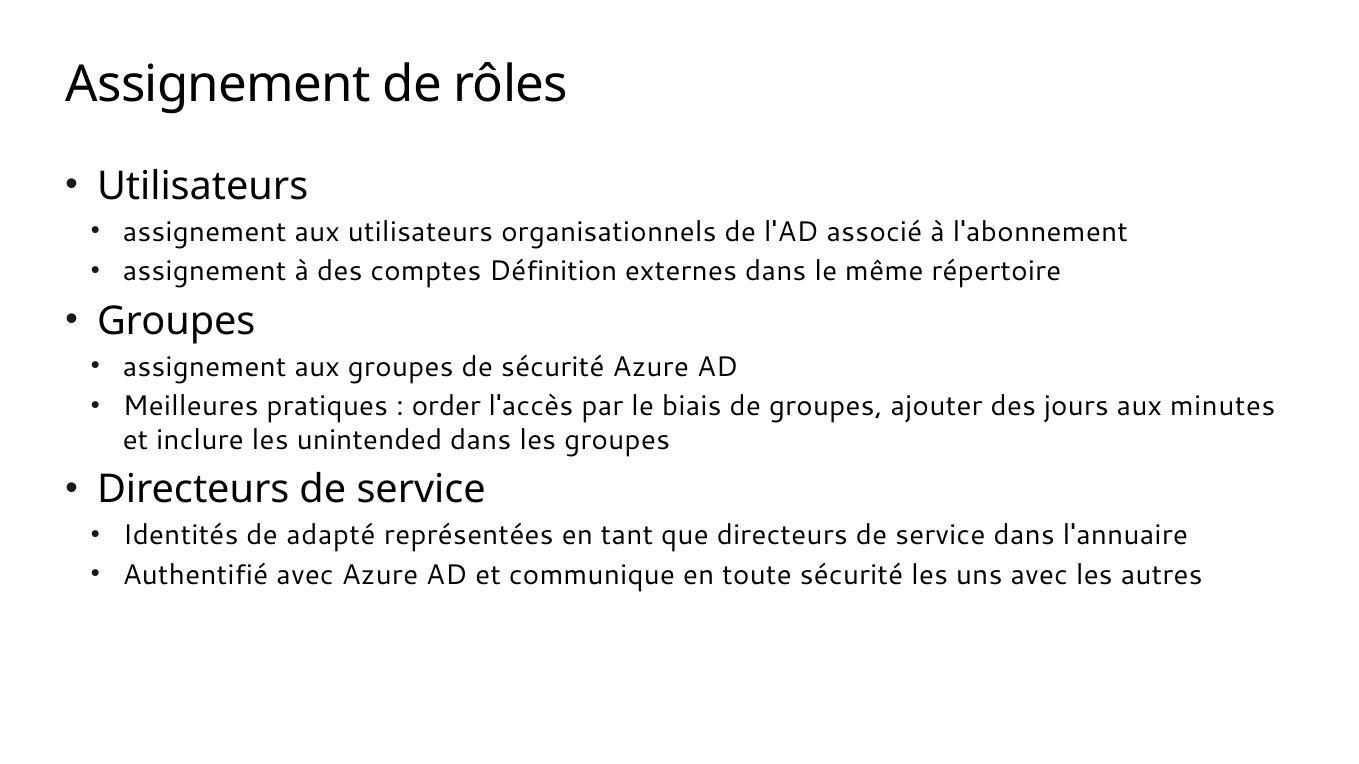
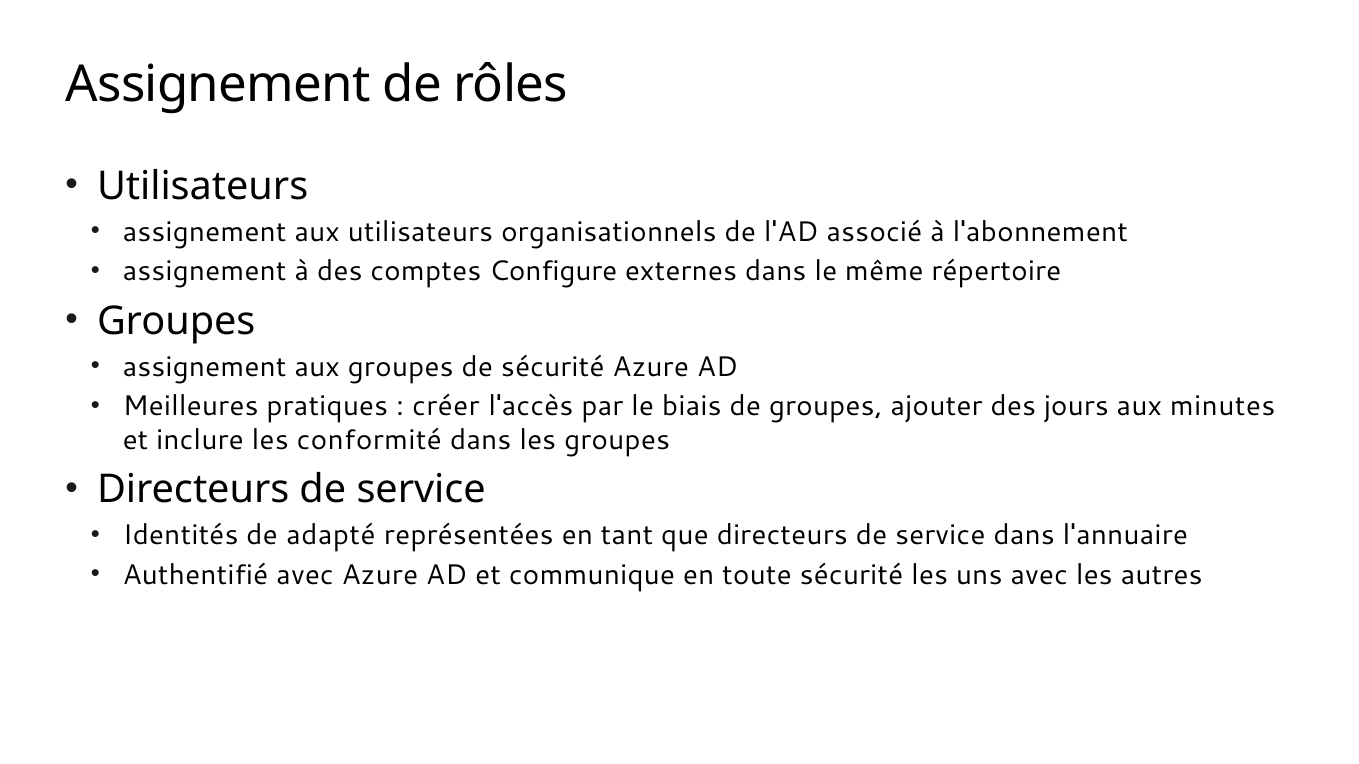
Définition: Définition -> Configure (553, 272)
order: order -> créer (446, 407)
unintended: unintended -> conformité (369, 441)
